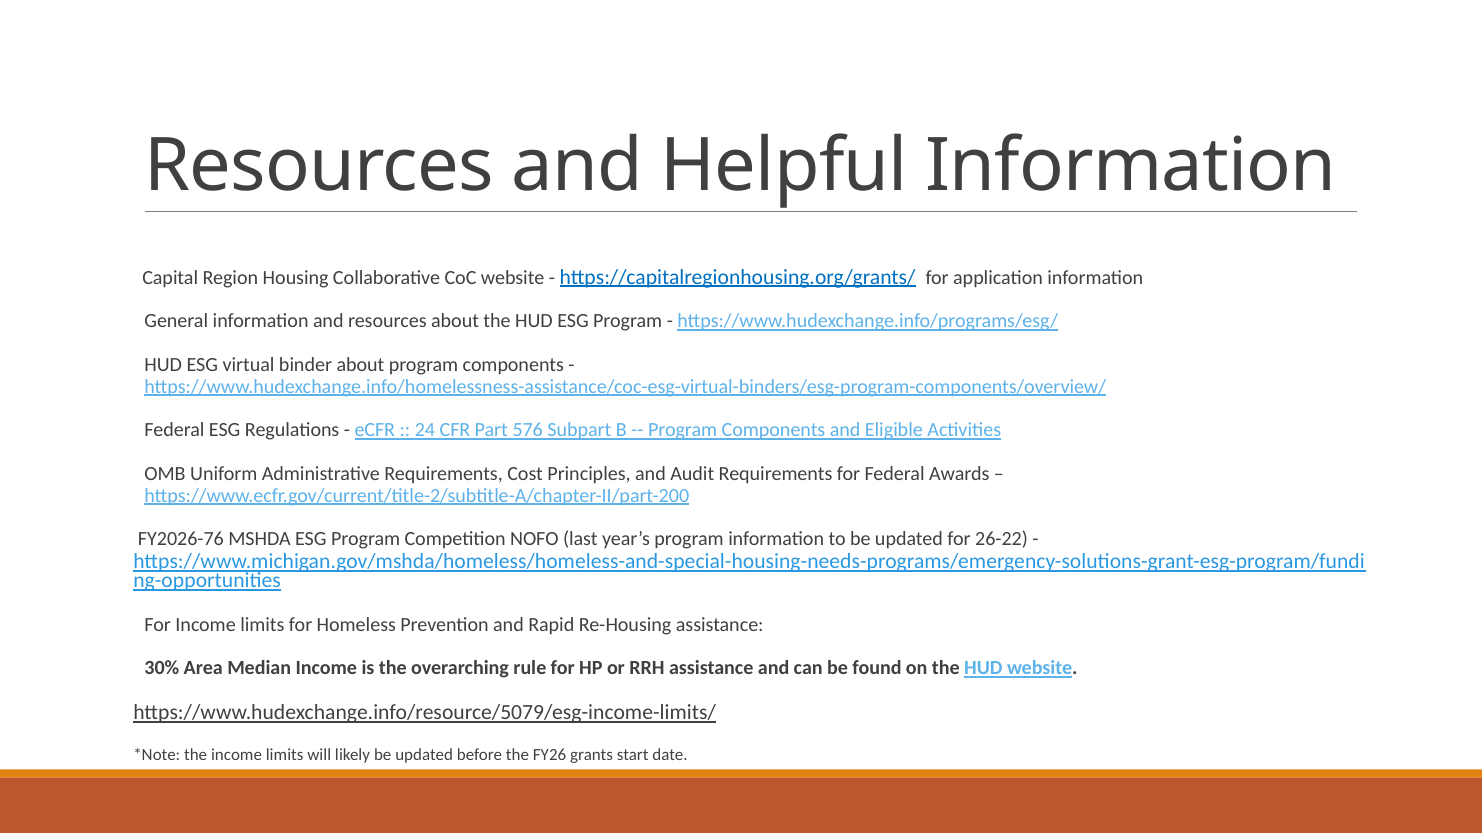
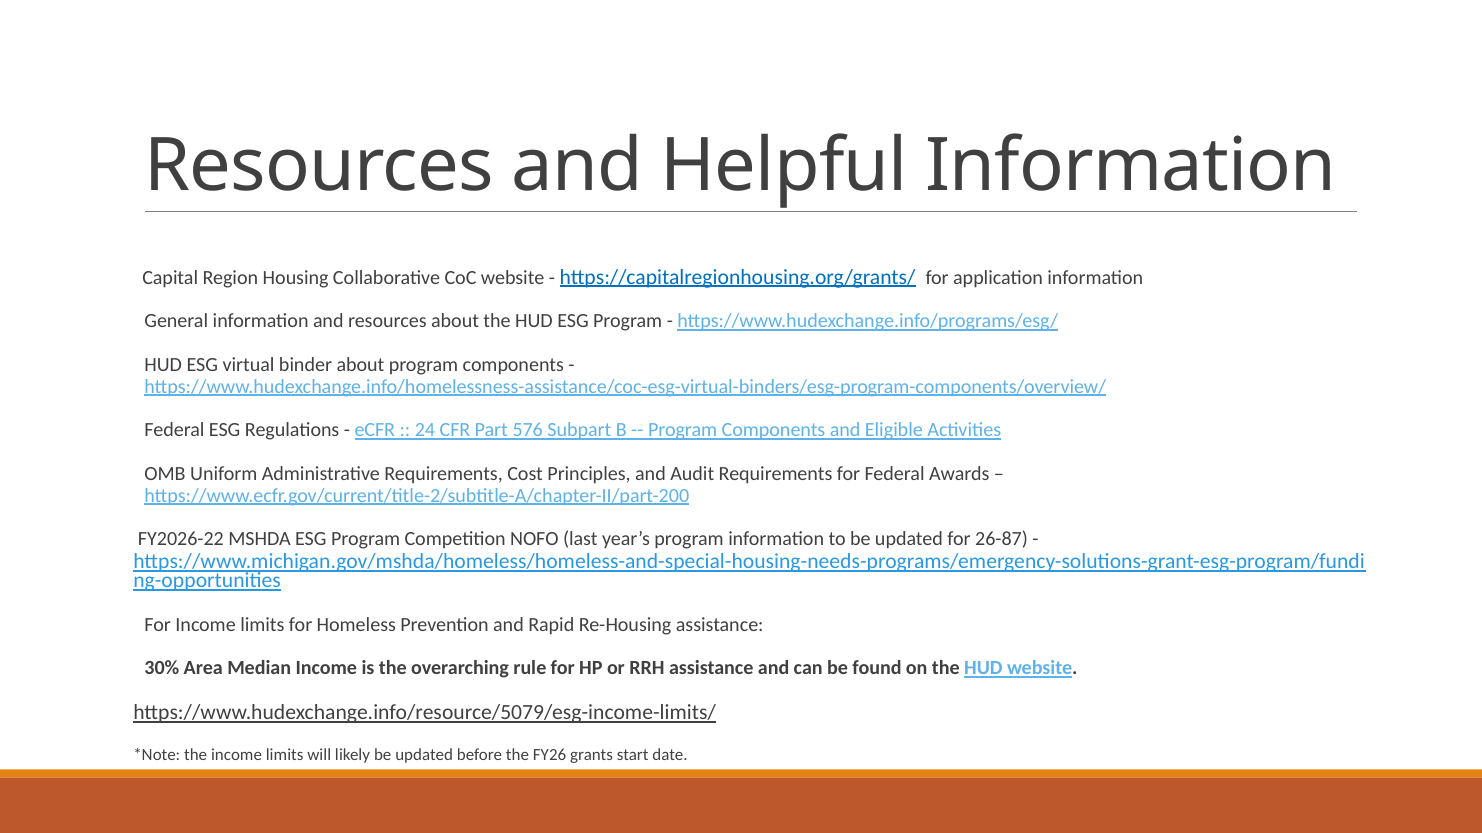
FY2026-76: FY2026-76 -> FY2026-22 (181, 539)
26-22: 26-22 -> 26-87 (1002, 539)
